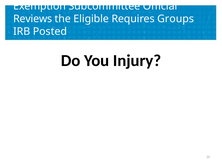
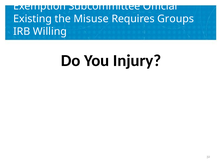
Reviews: Reviews -> Existing (33, 19)
Eligible: Eligible -> Misuse (91, 19)
Posted: Posted -> Willing (50, 31)
